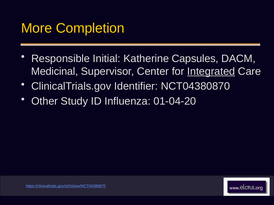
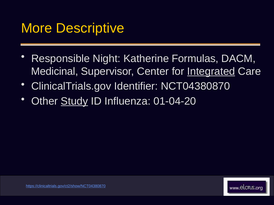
Completion: Completion -> Descriptive (90, 28)
Initial: Initial -> Night (107, 59)
Capsules: Capsules -> Formulas (195, 59)
Study underline: none -> present (74, 101)
